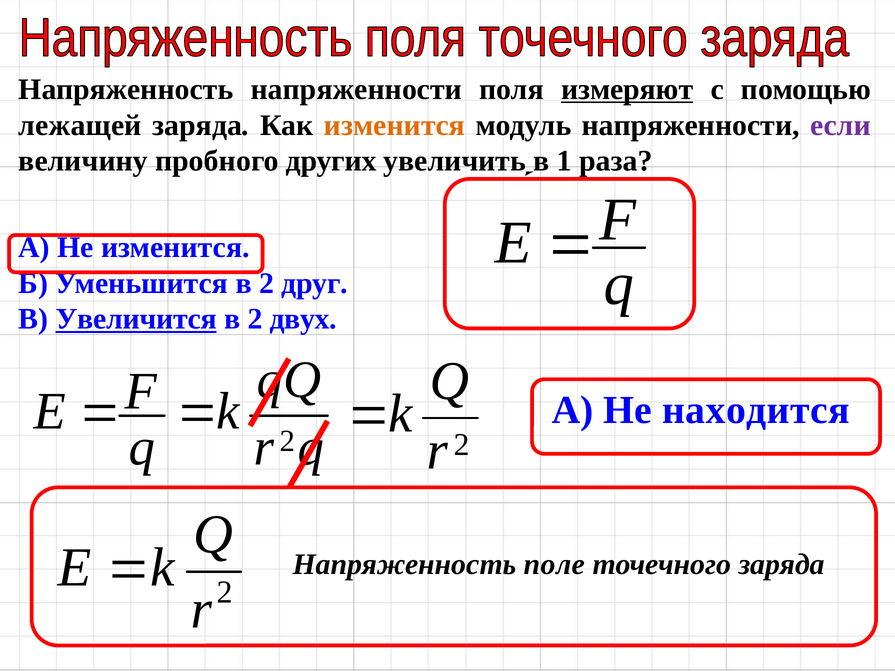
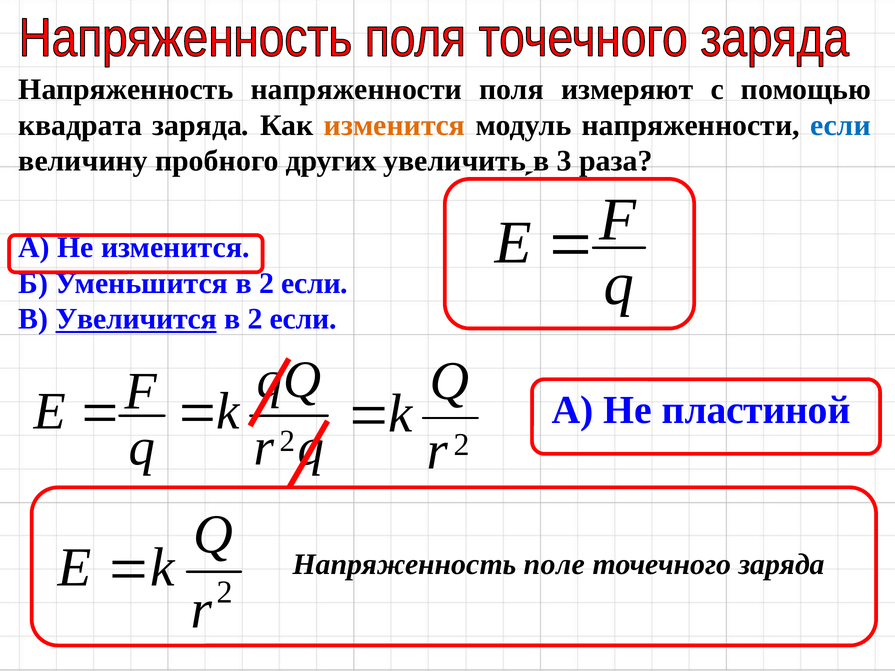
измеряют underline: present -> none (627, 90)
лежащей: лежащей -> квадрата (80, 125)
если colour: purple -> blue (841, 125)
1: 1 -> 3 (564, 161)
друг: друг -> если (315, 283)
двух: двух -> если (303, 319)
находится: находится -> пластиной (756, 410)
